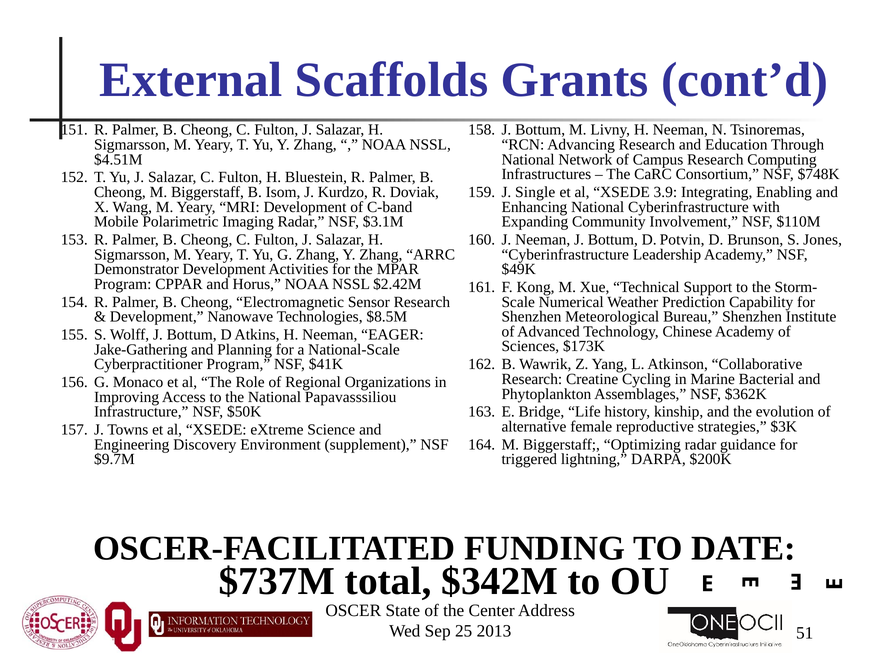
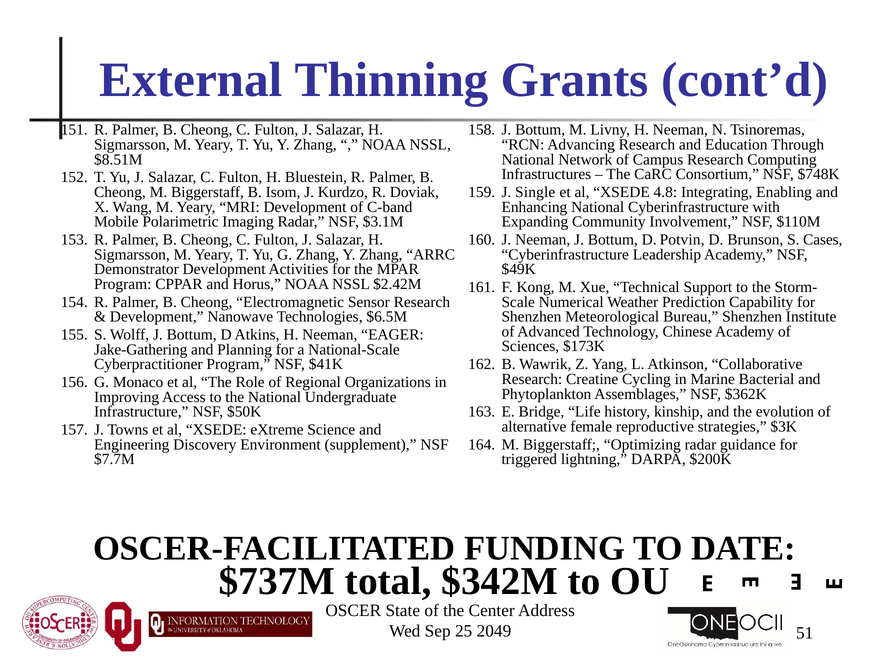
Scaffolds: Scaffolds -> Thinning (392, 80)
$4.51M: $4.51M -> $8.51M (118, 159)
3.9: 3.9 -> 4.8 (665, 192)
Jones: Jones -> Cases (823, 240)
$8.5M: $8.5M -> $6.5M (387, 317)
Papavasssiliou: Papavasssiliou -> Undergraduate (351, 397)
$9.7M: $9.7M -> $7.7M (114, 459)
2013: 2013 -> 2049 (494, 631)
